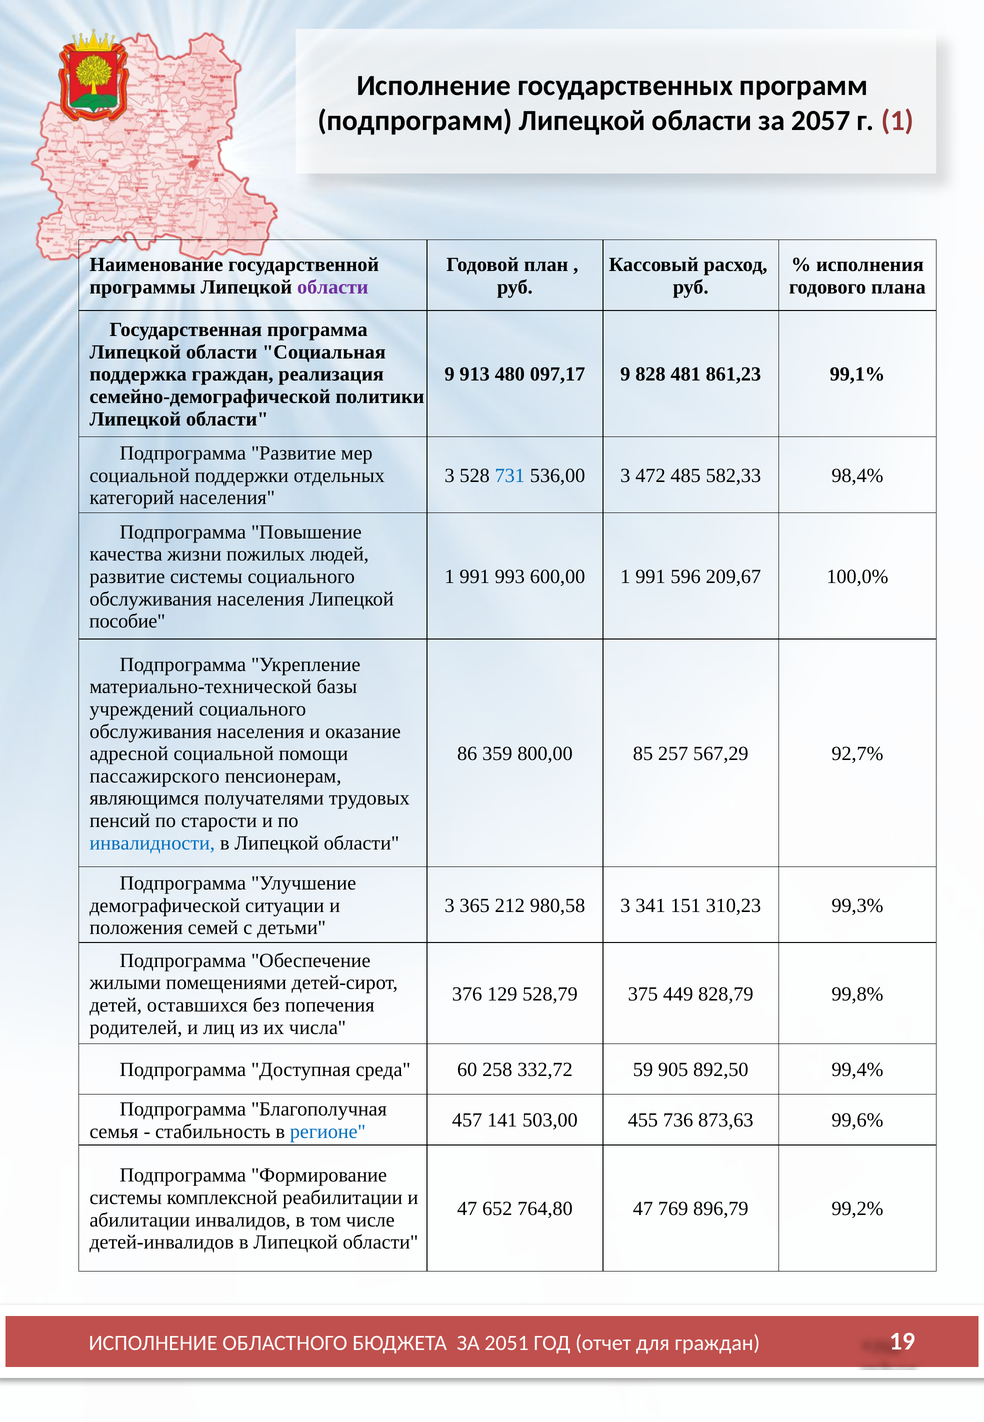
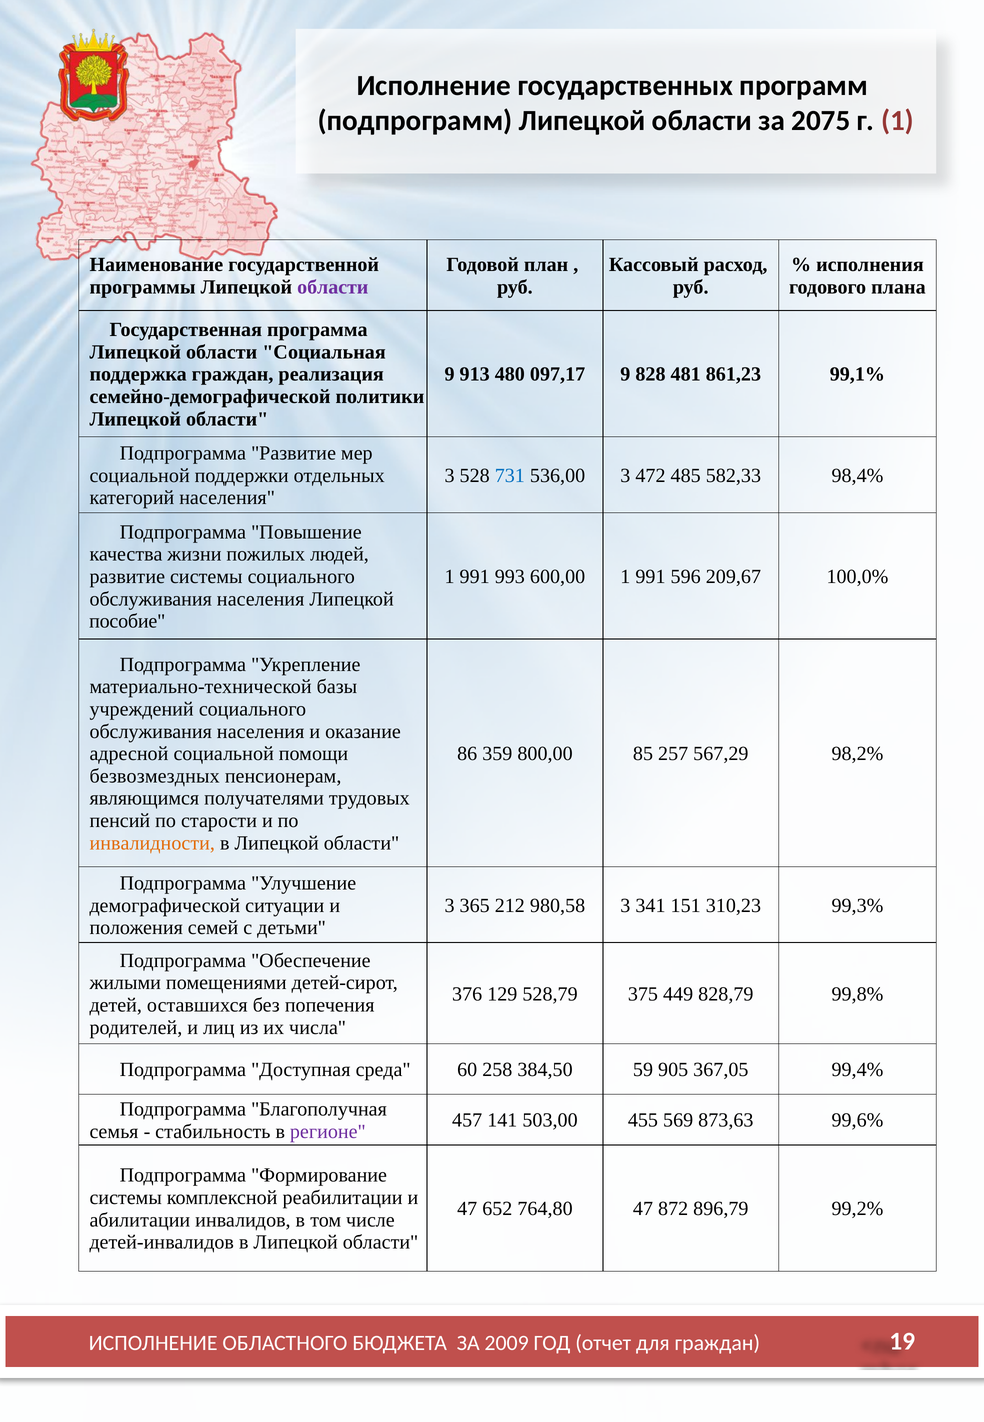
2057: 2057 -> 2075 (821, 121)
92,7%: 92,7% -> 98,2% (857, 753)
пассажирского: пассажирского -> безвозмездных (155, 776)
инвалидности colour: blue -> orange (152, 843)
332,72: 332,72 -> 384,50 (545, 1069)
892,50: 892,50 -> 367,05 (721, 1069)
736: 736 -> 569 (678, 1120)
регионе colour: blue -> purple (328, 1131)
769: 769 -> 872 (673, 1208)
2051: 2051 -> 2009 (507, 1342)
